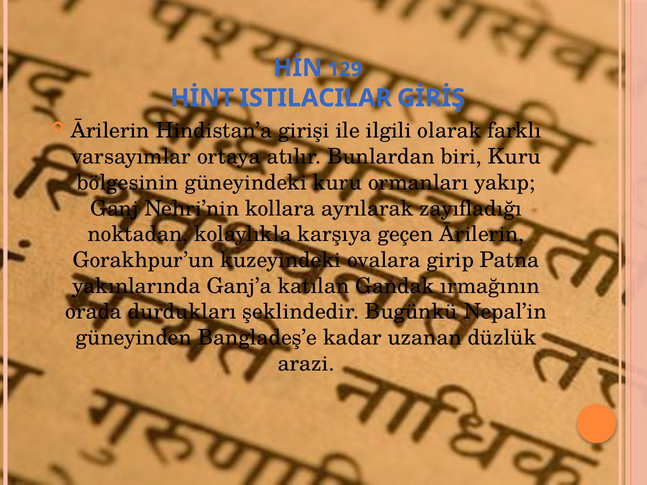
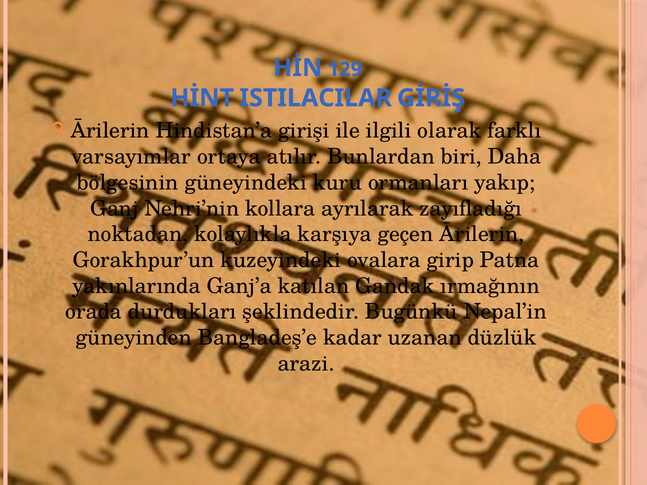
biri Kuru: Kuru -> Daha (515, 157)
